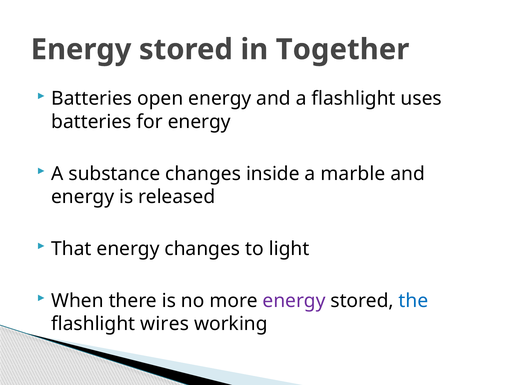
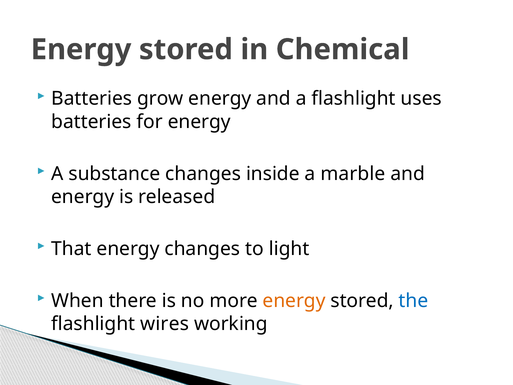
Together: Together -> Chemical (343, 49)
open: open -> grow (160, 99)
energy colour: purple -> orange (294, 300)
